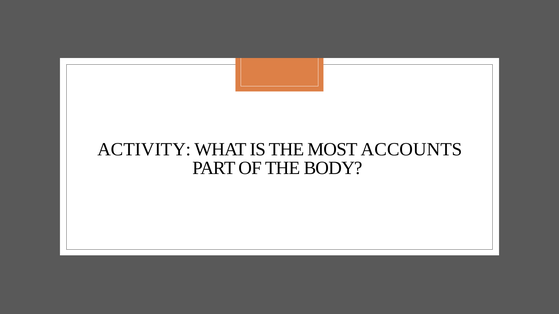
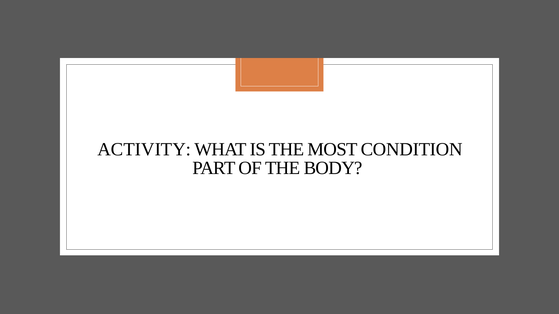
ACCOUNTS: ACCOUNTS -> CONDITION (412, 150)
